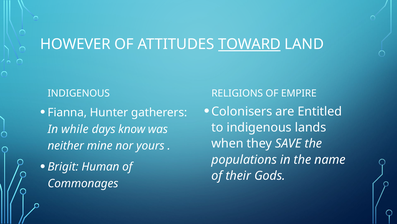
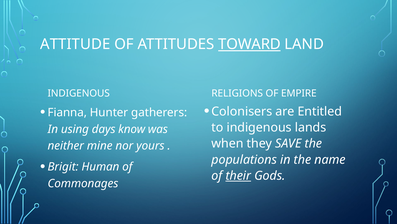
HOWEVER: HOWEVER -> ATTITUDE (75, 44)
while: while -> using (75, 129)
their underline: none -> present (238, 175)
